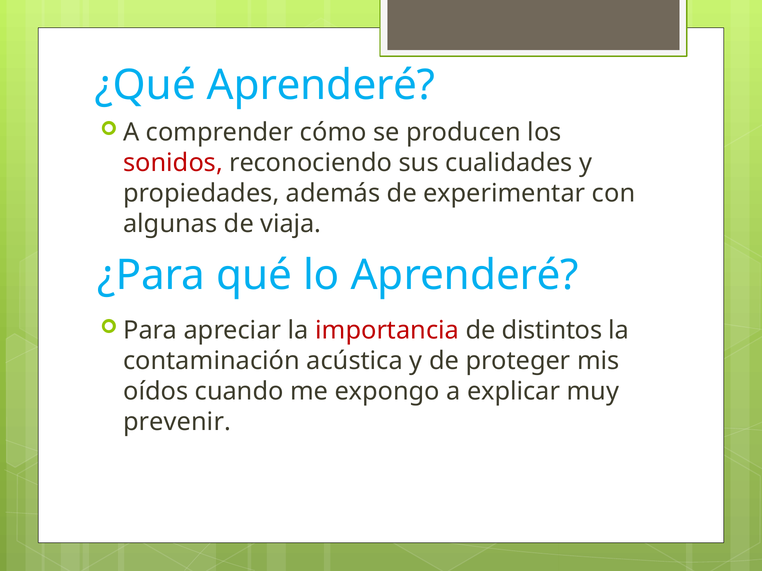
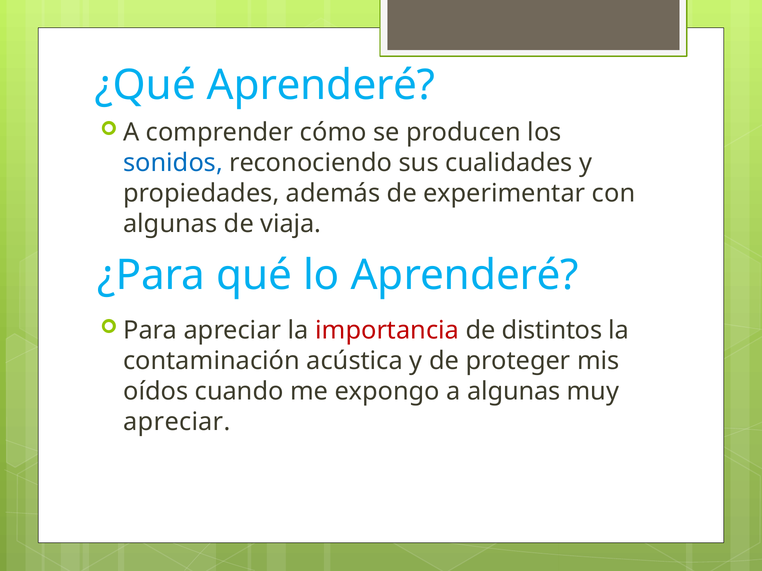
sonidos colour: red -> blue (173, 163)
a explicar: explicar -> algunas (514, 392)
prevenir: prevenir -> apreciar (177, 422)
